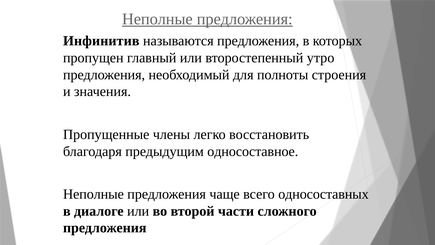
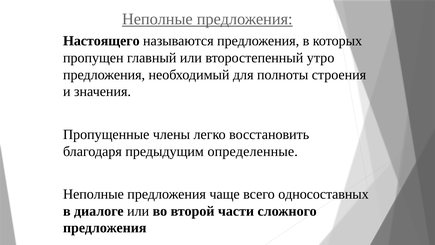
Инфинитив: Инфинитив -> Настоящего (101, 41)
односоставное: односоставное -> определенные (253, 151)
